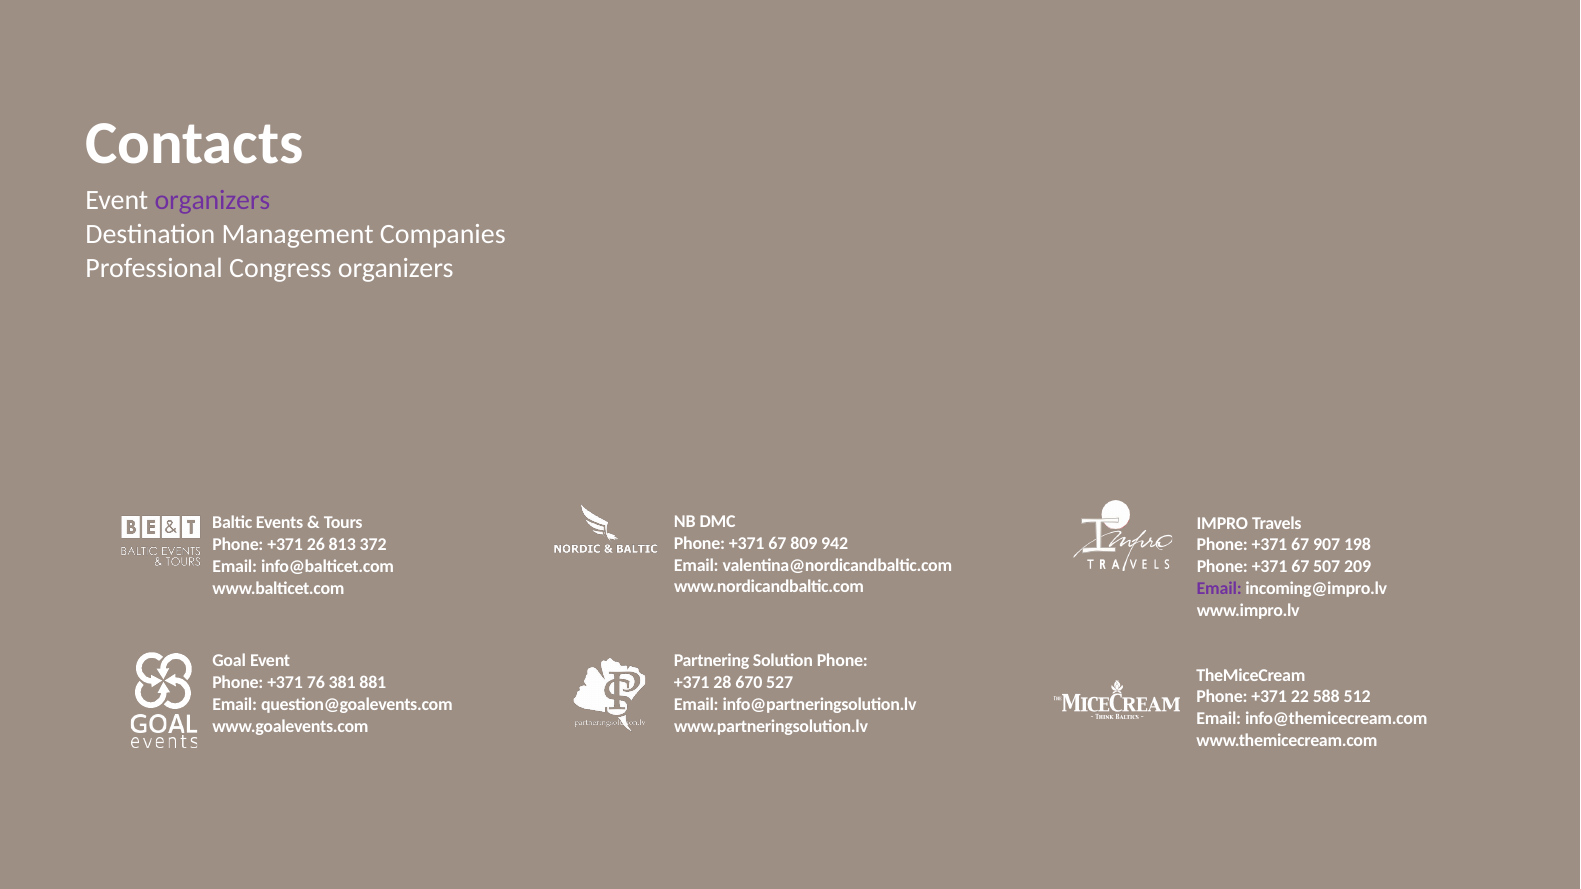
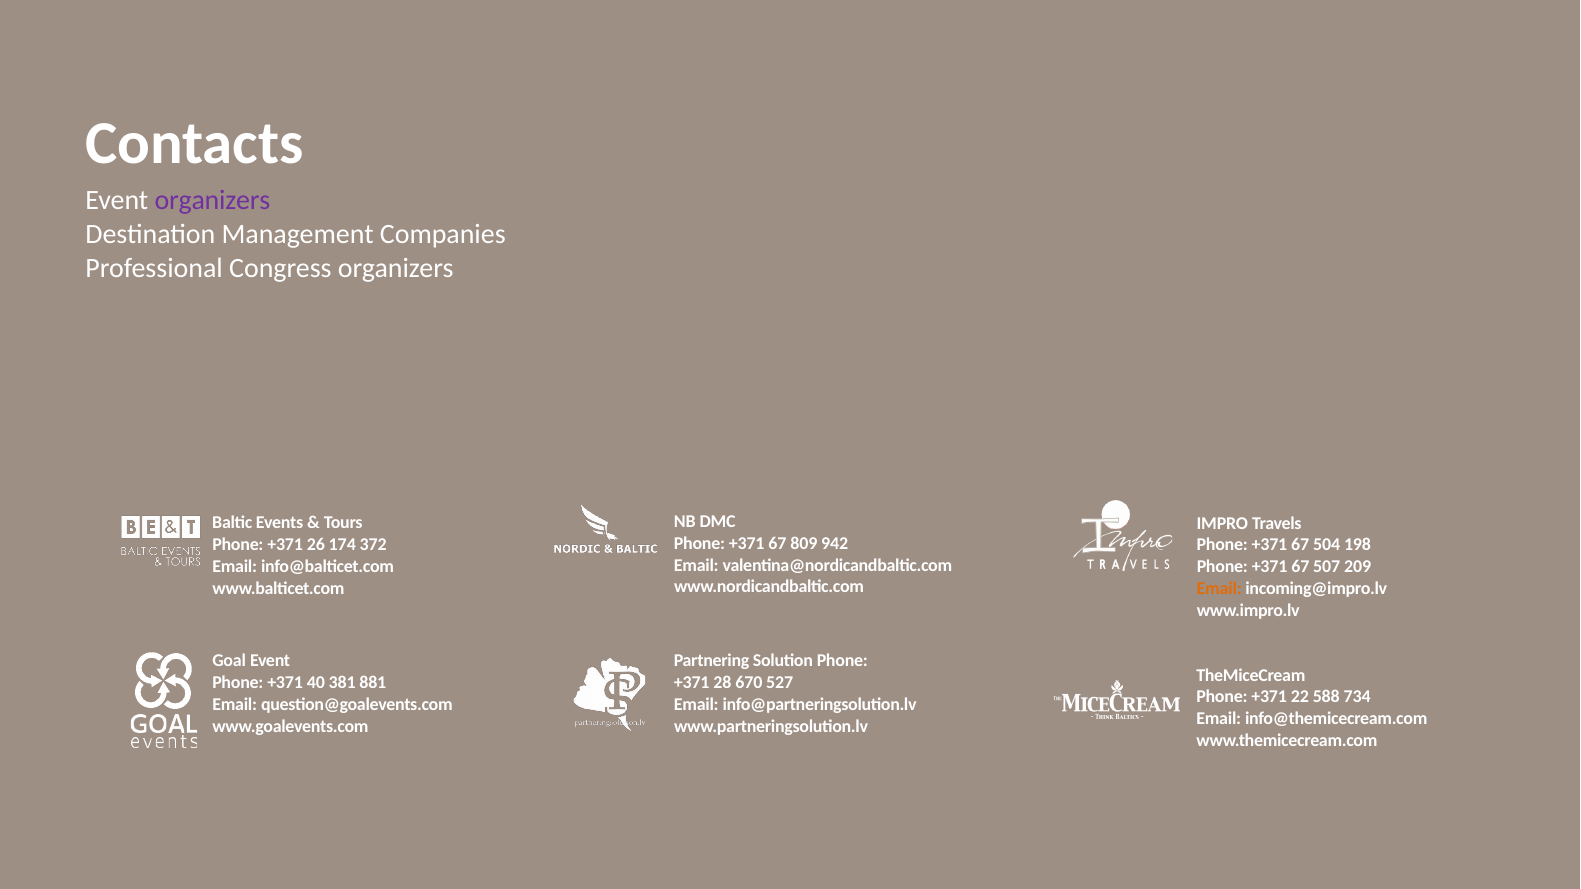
813: 813 -> 174 (342, 545)
907: 907 -> 504 (1327, 545)
Email colour: purple -> orange (1219, 589)
76: 76 -> 40 (316, 683)
512: 512 -> 734 (1357, 697)
